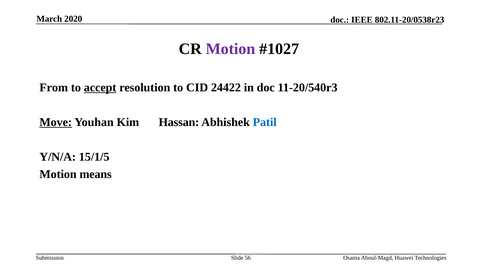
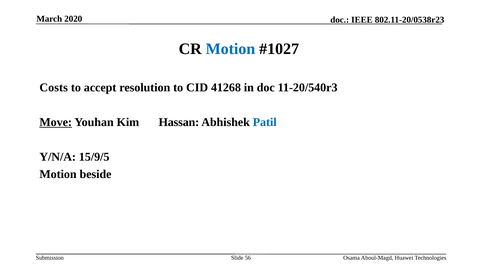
Motion colour: purple -> blue (230, 49)
From: From -> Costs (54, 87)
accept underline: present -> none (100, 87)
24422: 24422 -> 41268 (226, 87)
15/1/5: 15/1/5 -> 15/9/5 (94, 157)
means: means -> beside (96, 174)
